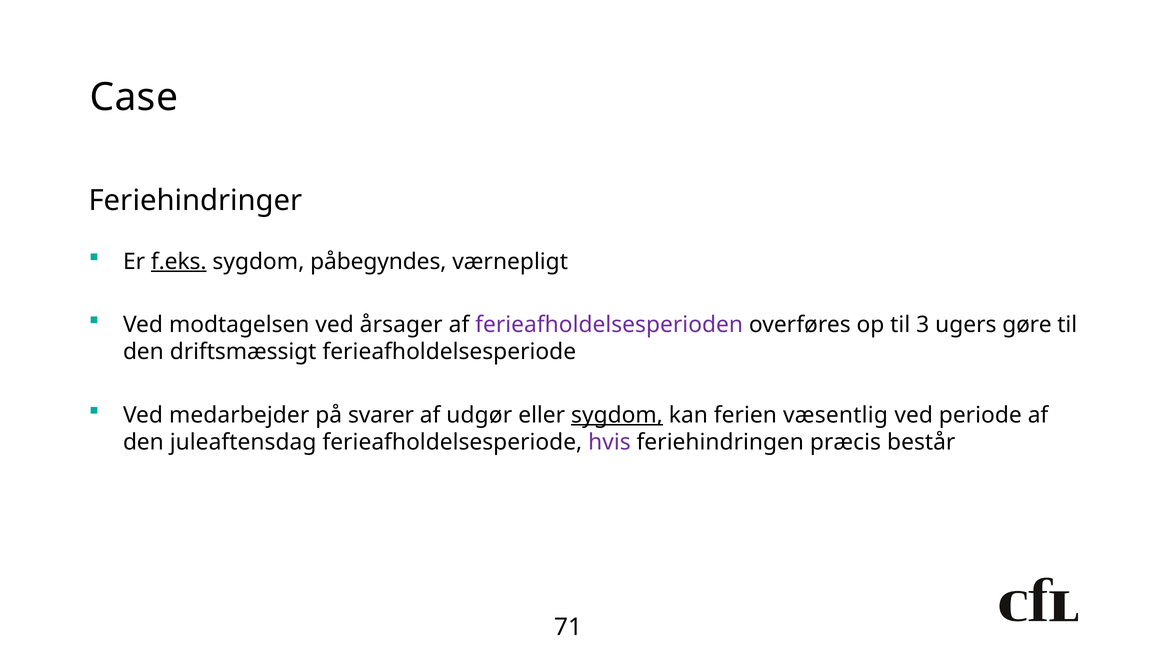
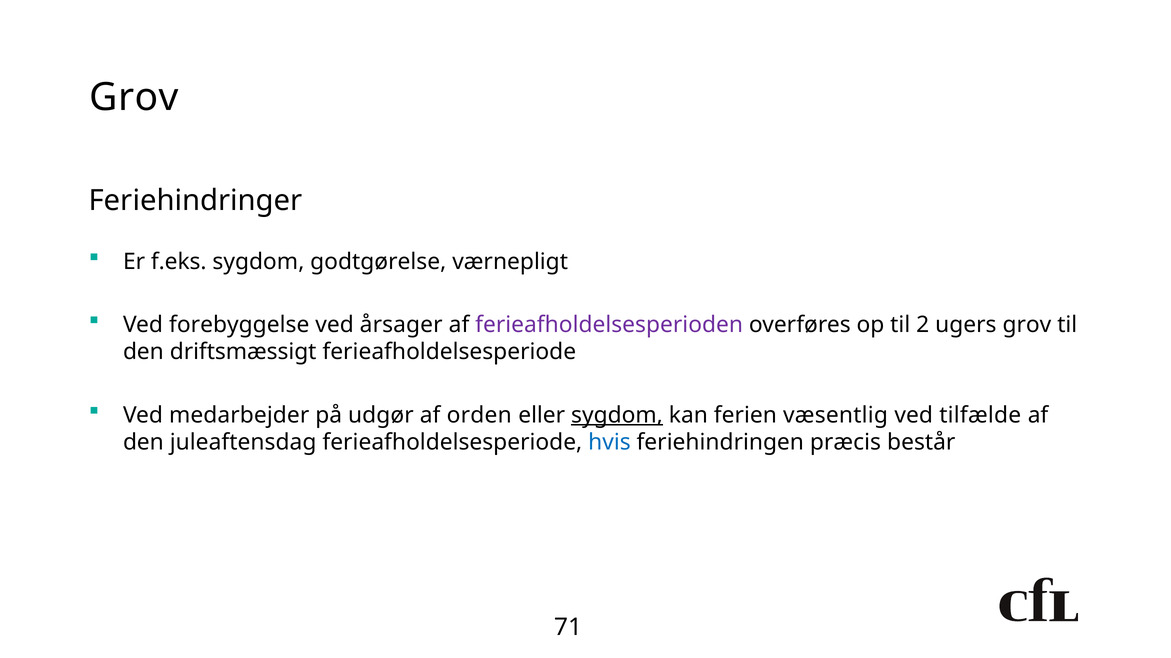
Case: Case -> Grov (134, 97)
f.eks underline: present -> none (179, 262)
påbegyndes: påbegyndes -> godtgørelse (378, 262)
modtagelsen: modtagelsen -> forebyggelse (239, 325)
3: 3 -> 2 (923, 325)
ugers gøre: gøre -> grov (1027, 325)
svarer: svarer -> udgør (381, 415)
udgør: udgør -> orden (479, 415)
periode: periode -> tilfælde (980, 415)
hvis colour: purple -> blue (609, 443)
